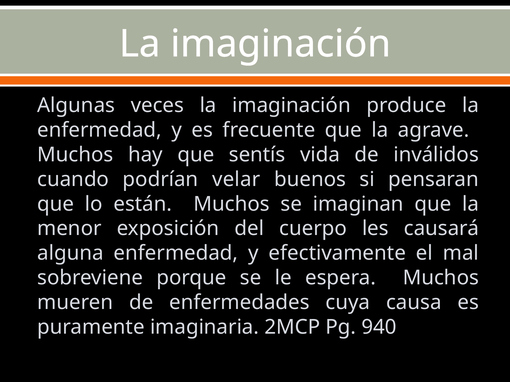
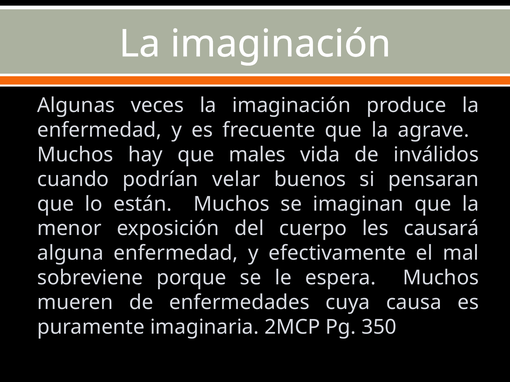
sentís: sentís -> males (257, 155)
940: 940 -> 350 (379, 327)
